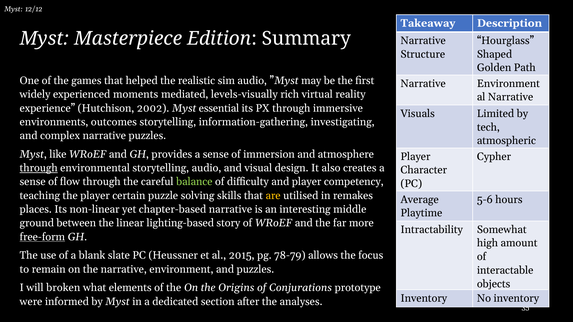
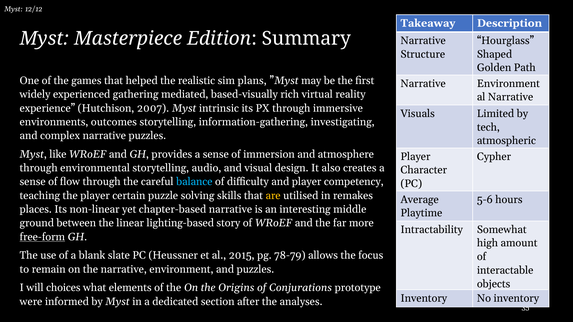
sim audio: audio -> plans (252, 81)
moments: moments -> gathering (136, 94)
levels-visually: levels-visually -> based-visually (244, 94)
2002: 2002 -> 2007 (153, 108)
essential: essential -> intrinsic (219, 108)
through underline: present -> none (39, 168)
balance colour: light green -> light blue (194, 182)
broken: broken -> choices (63, 288)
